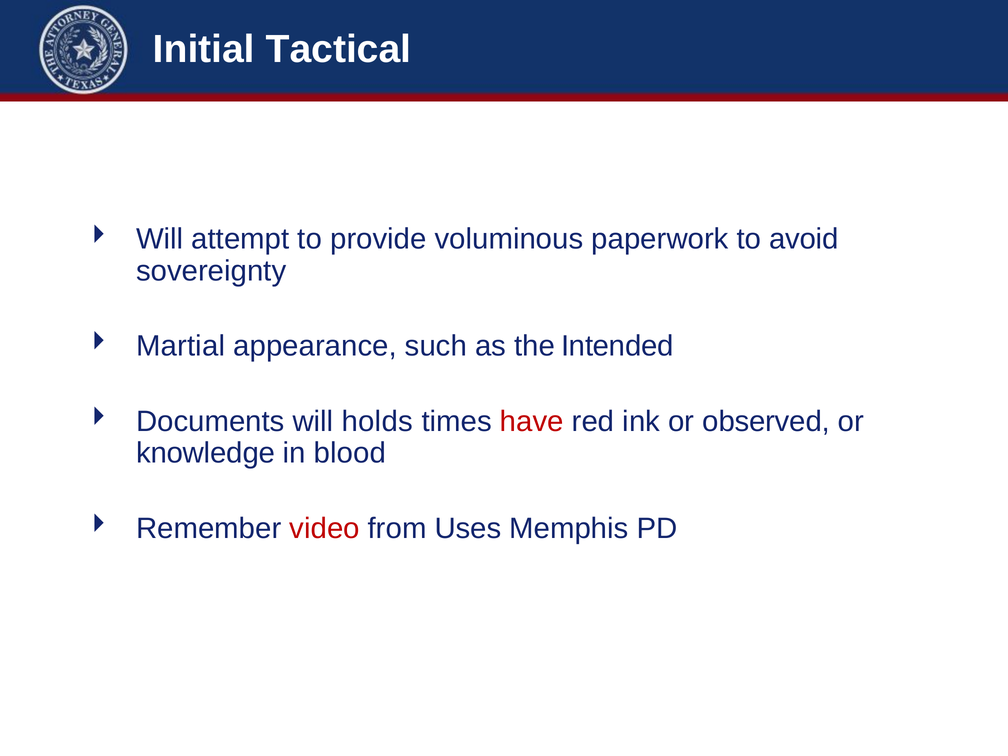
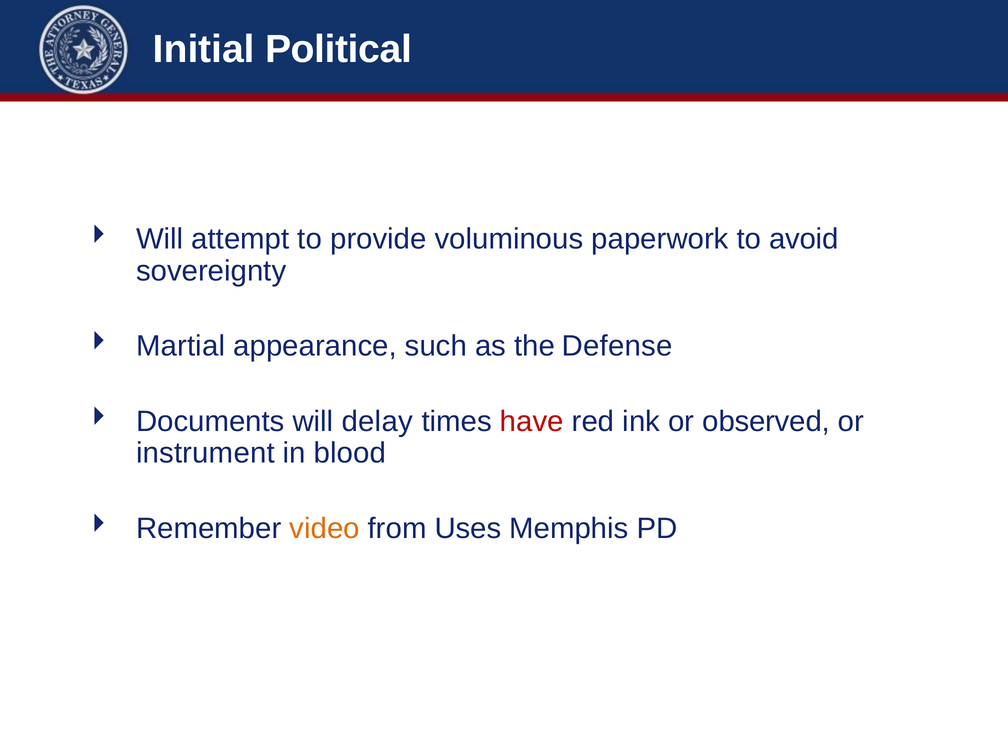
Tactical: Tactical -> Political (339, 50)
Intended: Intended -> Defense (617, 346)
holds: holds -> delay (377, 421)
knowledge: knowledge -> instrument (205, 453)
video colour: red -> orange (325, 528)
